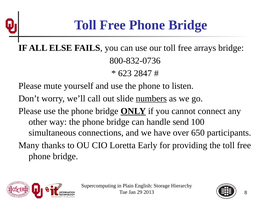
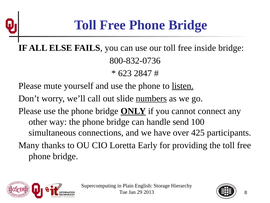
arrays: arrays -> inside (205, 48)
listen underline: none -> present (183, 86)
650: 650 -> 425 (198, 132)
